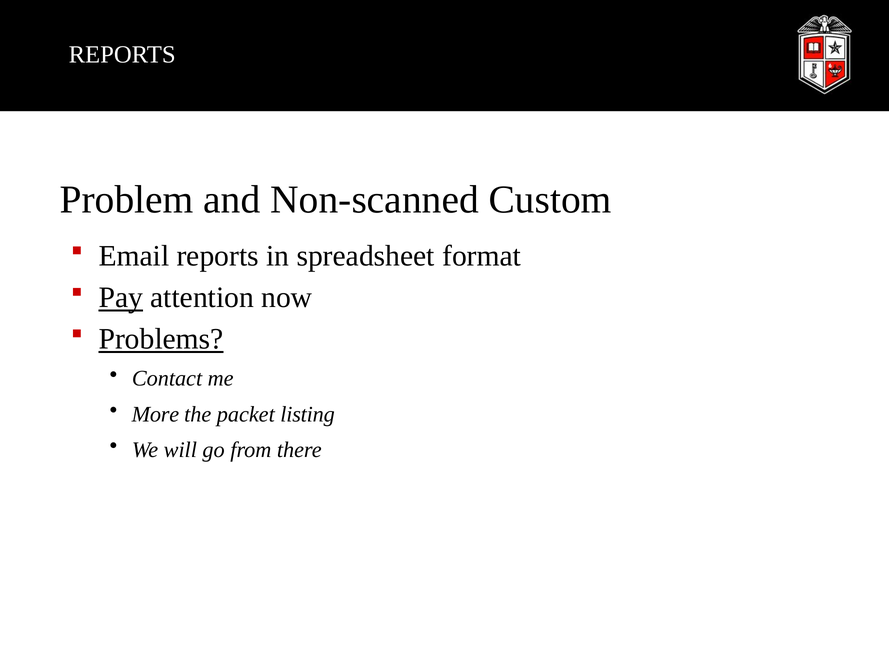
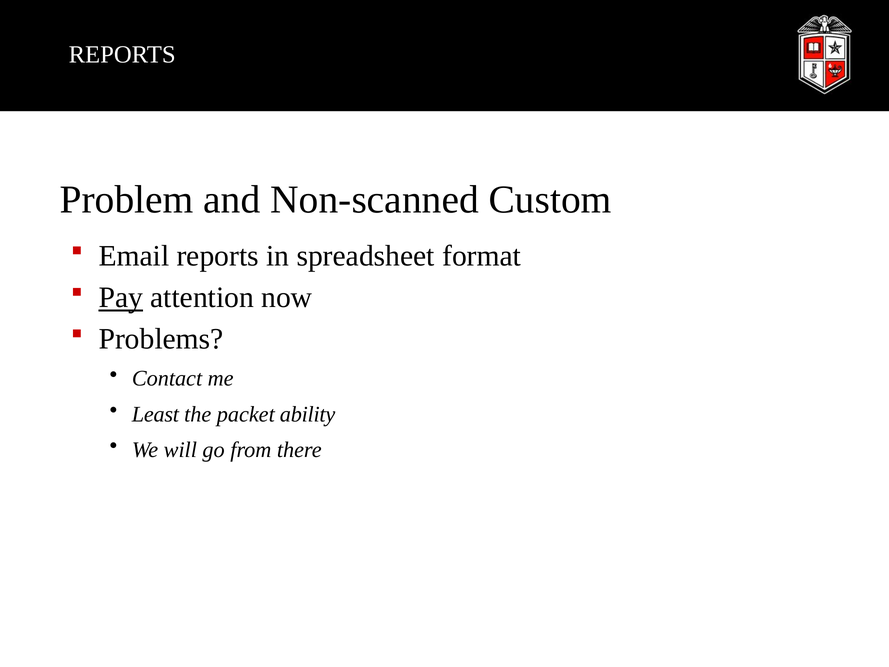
Problems underline: present -> none (161, 339)
More: More -> Least (155, 414)
listing: listing -> ability (308, 414)
